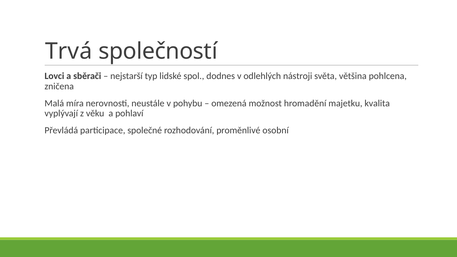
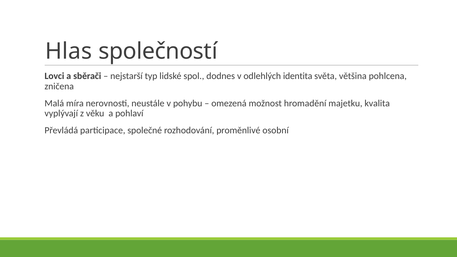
Trvá: Trvá -> Hlas (69, 51)
nástroji: nástroji -> identita (298, 76)
